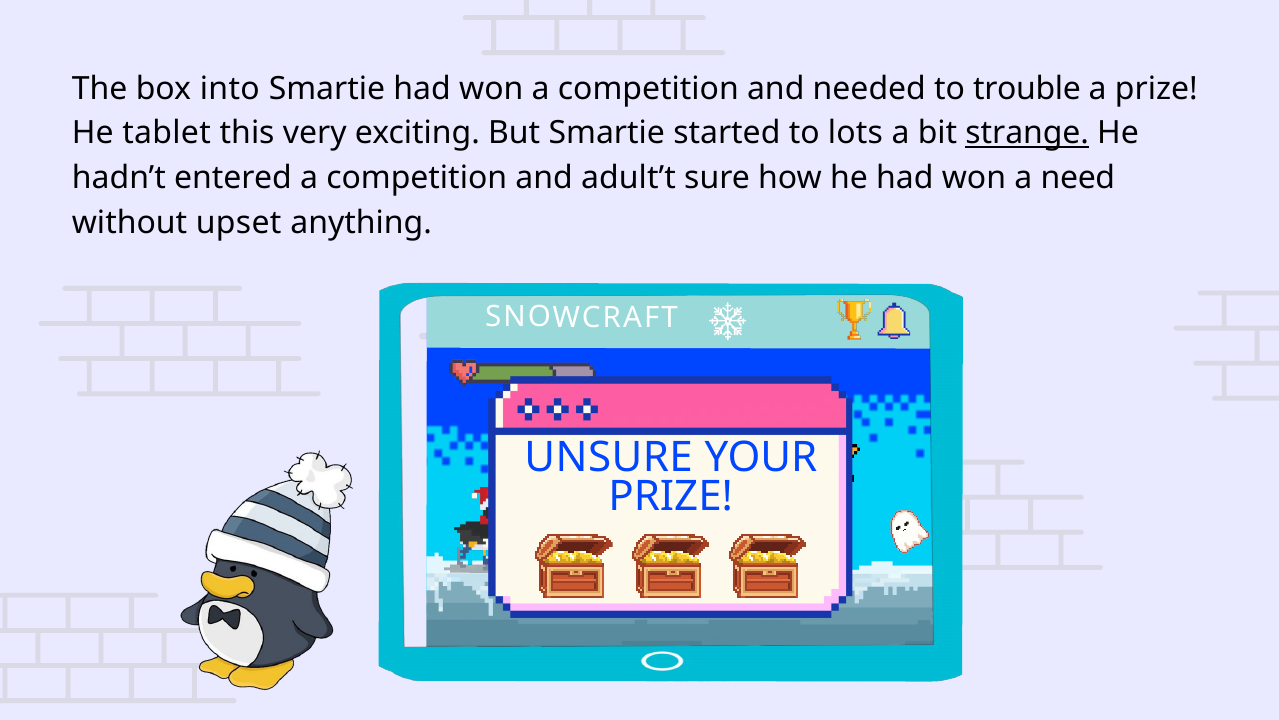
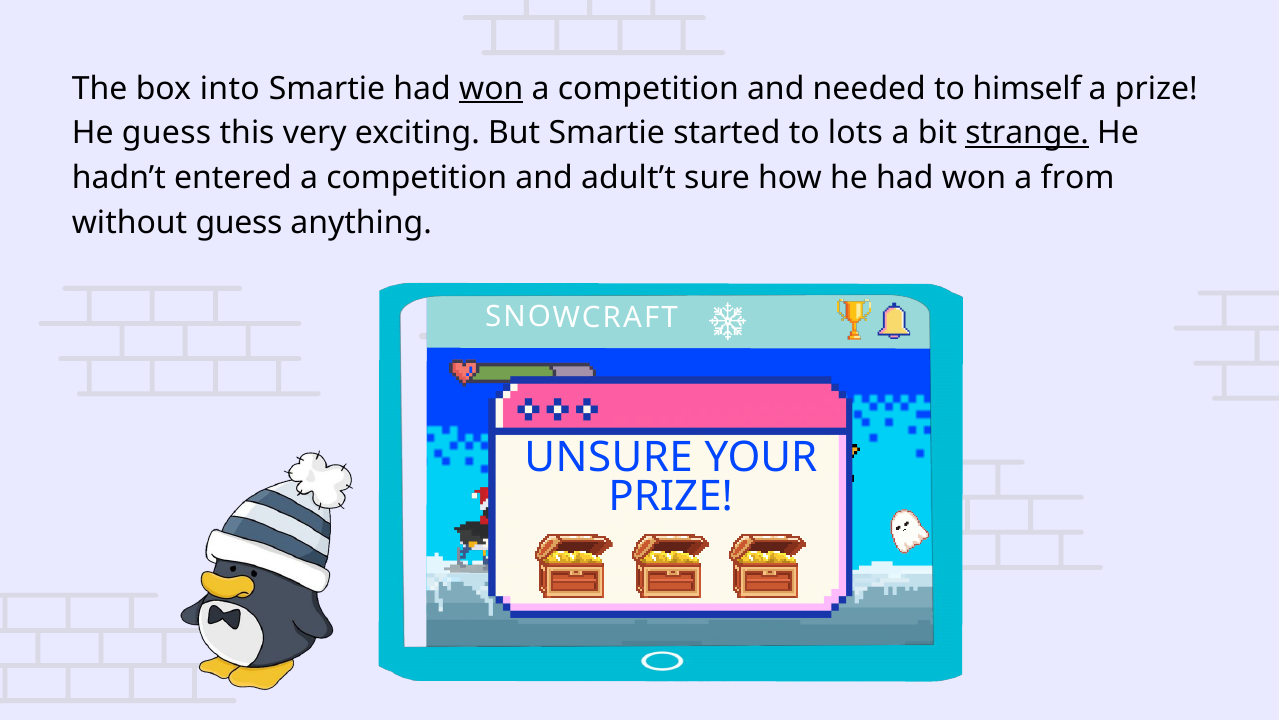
won underline: none -> present (491, 88)
trouble: trouble -> himself (1027, 88)
He tablet: tablet -> guess (167, 133)
need: need -> from (1078, 178)
without upset: upset -> guess (239, 223)
